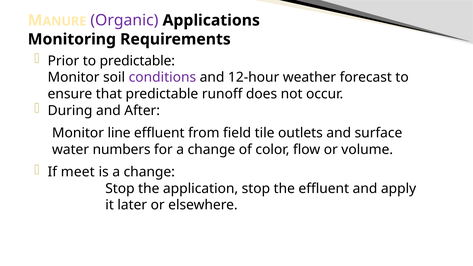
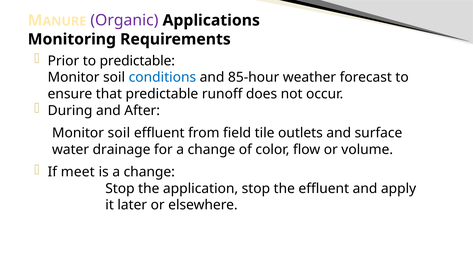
conditions colour: purple -> blue (162, 77)
12-hour: 12-hour -> 85-hour (254, 77)
line: line -> soil (119, 133)
numbers: numbers -> drainage (122, 150)
